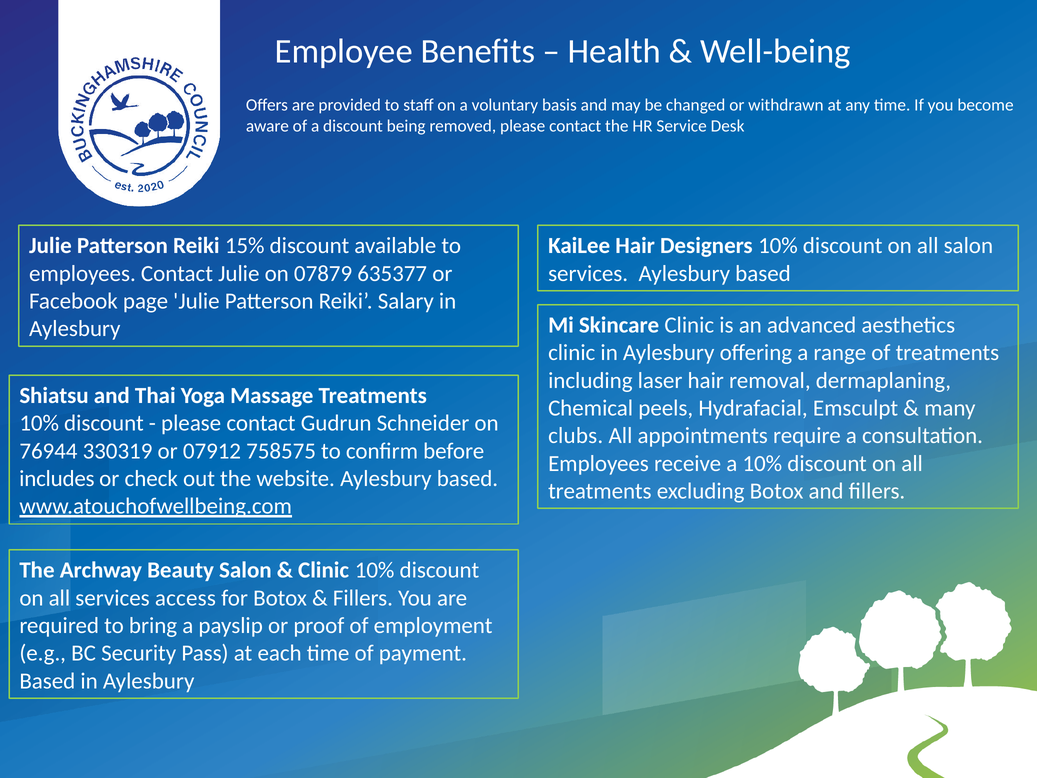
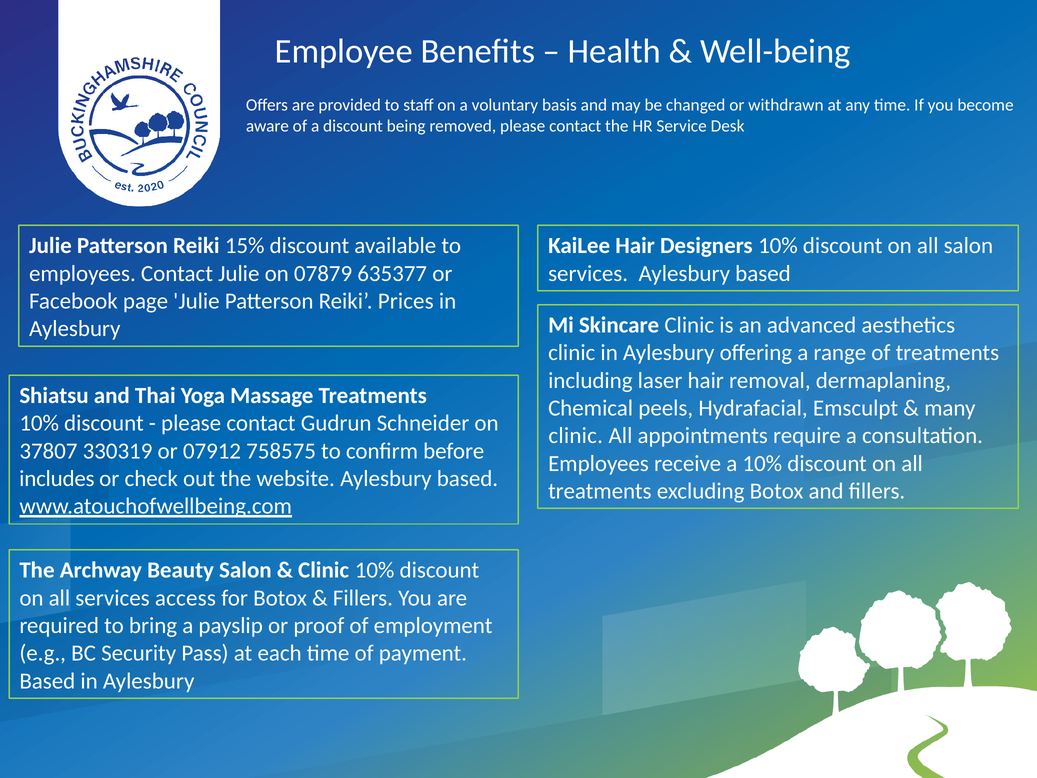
Salary: Salary -> Prices (406, 301)
clubs: clubs -> clinic (576, 436)
76944: 76944 -> 37807 (48, 451)
